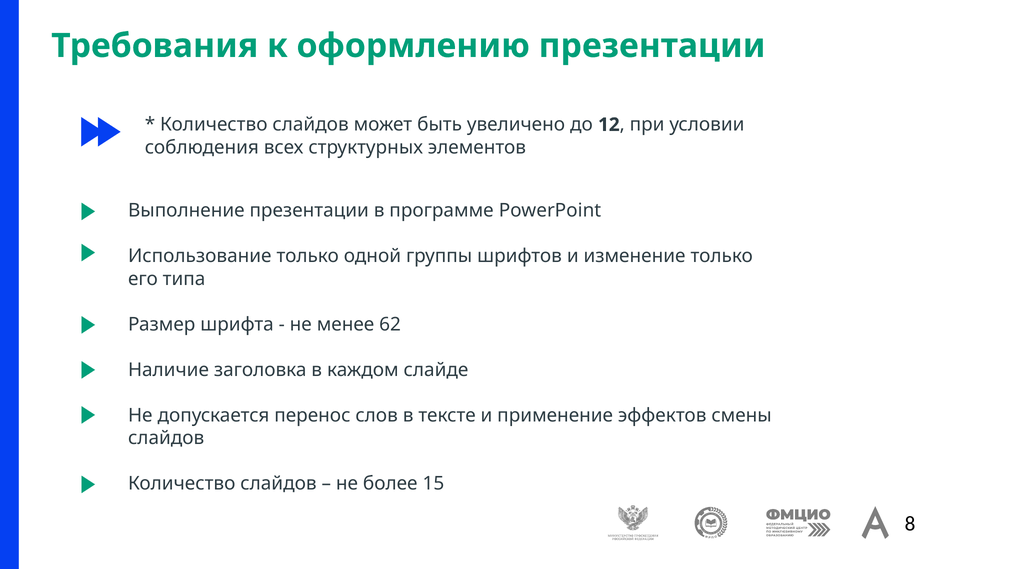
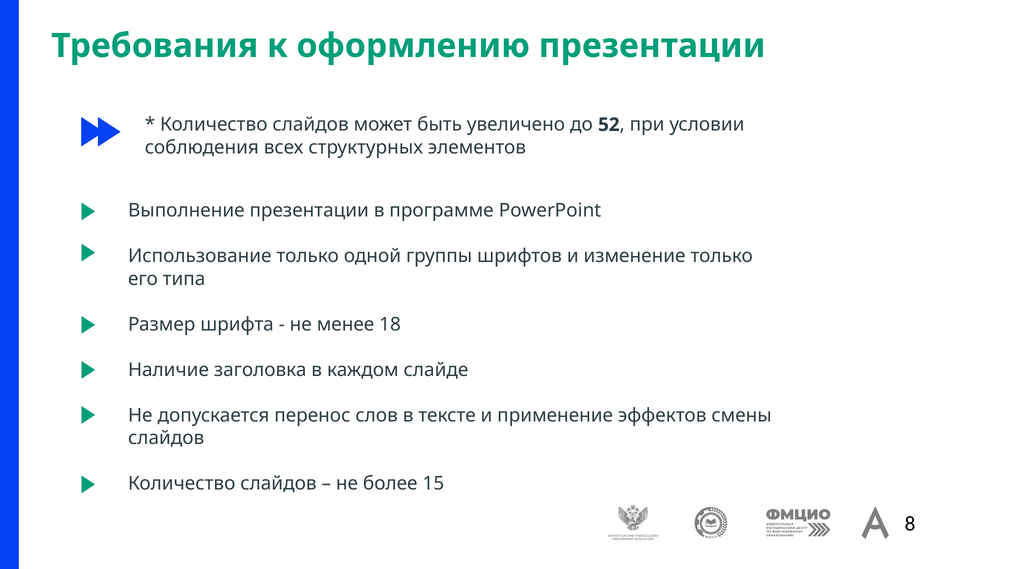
12: 12 -> 52 (609, 125)
62: 62 -> 18 (390, 324)
